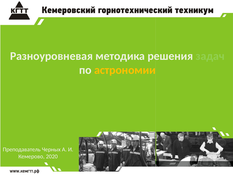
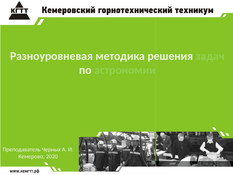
астрономии colour: yellow -> light green (125, 70)
